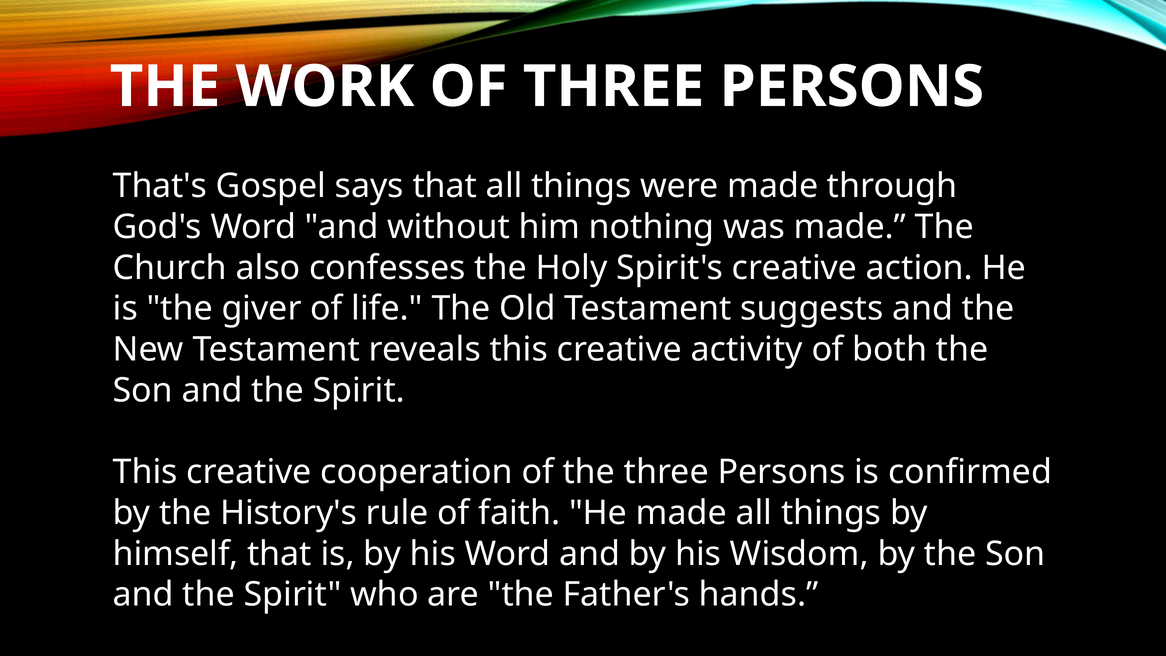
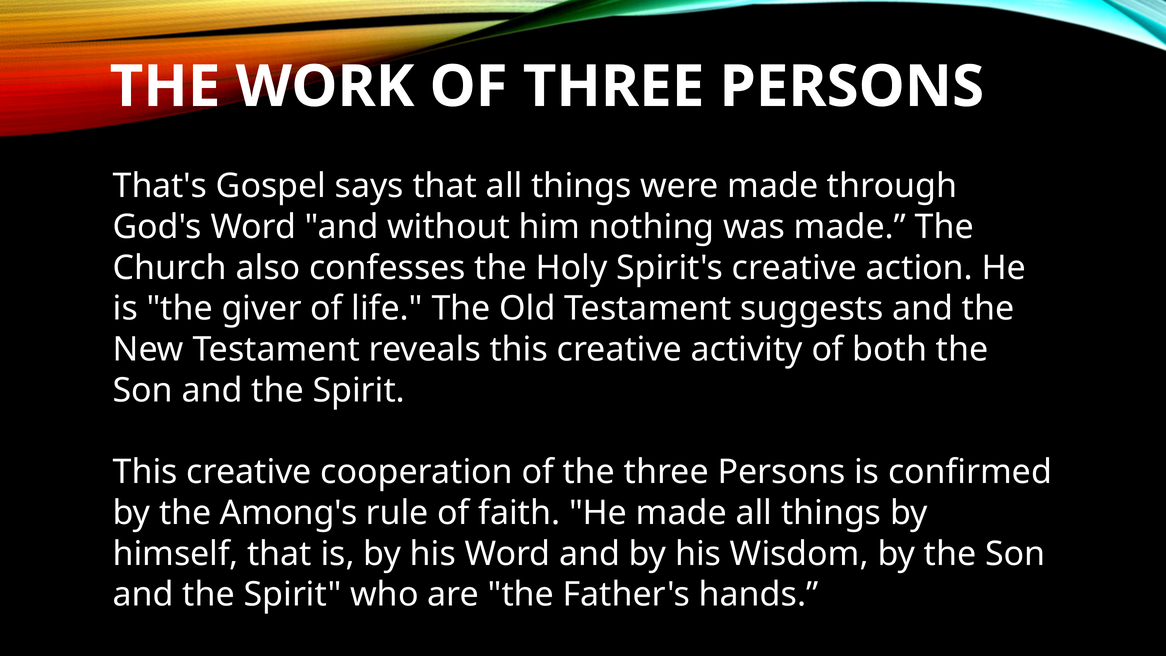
History's: History's -> Among's (289, 513)
